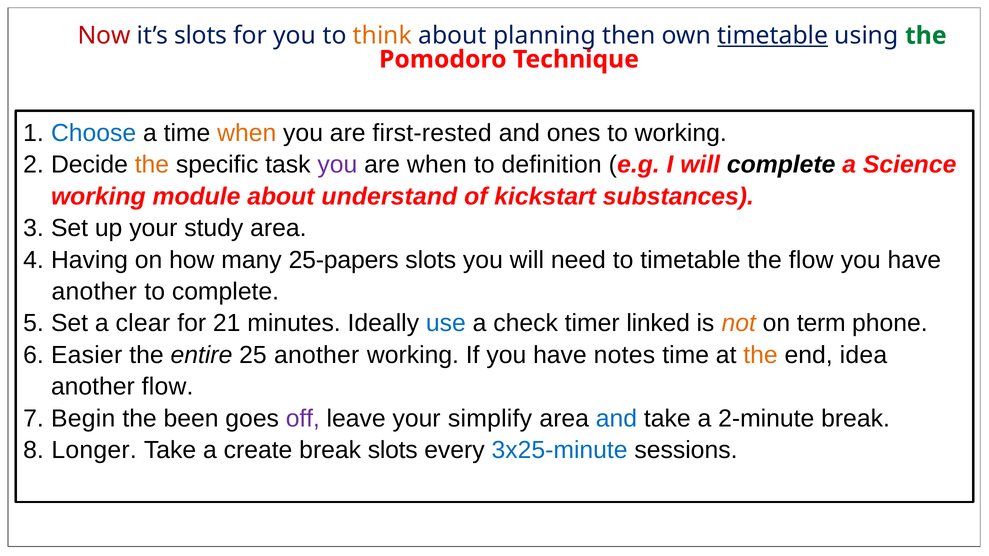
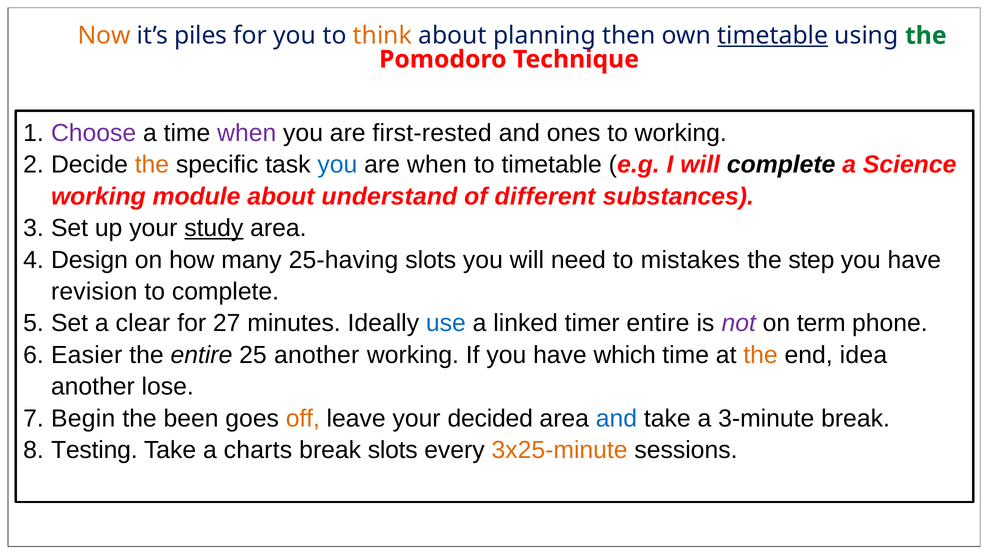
Now colour: red -> orange (104, 36)
it’s slots: slots -> piles (201, 36)
Choose colour: blue -> purple (94, 133)
when colour: orange -> purple (247, 133)
you colour: purple -> blue (337, 165)
to definition: definition -> timetable (552, 165)
kickstart: kickstart -> different (545, 197)
study underline: none -> present (214, 228)
Having: Having -> Design (89, 260)
25-papers: 25-papers -> 25-having (343, 260)
to timetable: timetable -> mistakes (690, 260)
the flow: flow -> step (811, 260)
another: another -> revision (94, 292)
21: 21 -> 27 (227, 324)
check: check -> linked (526, 324)
timer linked: linked -> entire (658, 324)
not colour: orange -> purple (739, 324)
notes: notes -> which (625, 355)
another flow: flow -> lose (168, 387)
off colour: purple -> orange (303, 419)
simplify: simplify -> decided (490, 419)
2-minute: 2-minute -> 3-minute (766, 419)
Longer: Longer -> Testing (94, 450)
create: create -> charts (258, 450)
3x25-minute colour: blue -> orange (560, 450)
